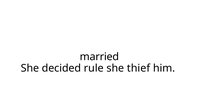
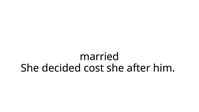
rule: rule -> cost (94, 68)
thief: thief -> after (139, 68)
